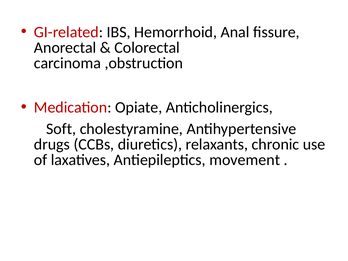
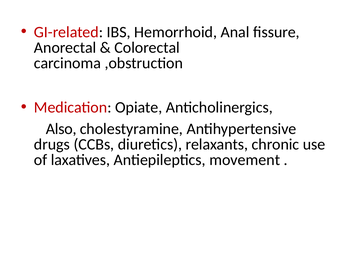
Soft: Soft -> Also (61, 129)
